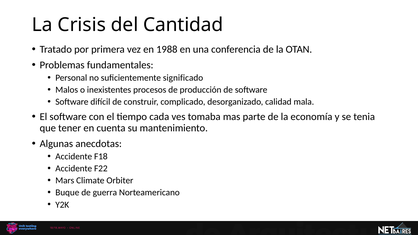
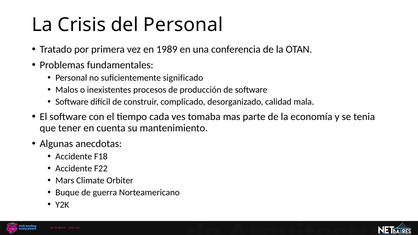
del Cantidad: Cantidad -> Personal (183, 25)
1988: 1988 -> 1989 (167, 49)
